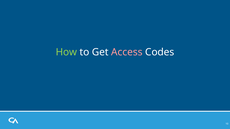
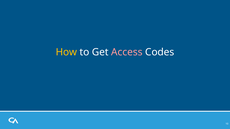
How colour: light green -> yellow (66, 52)
